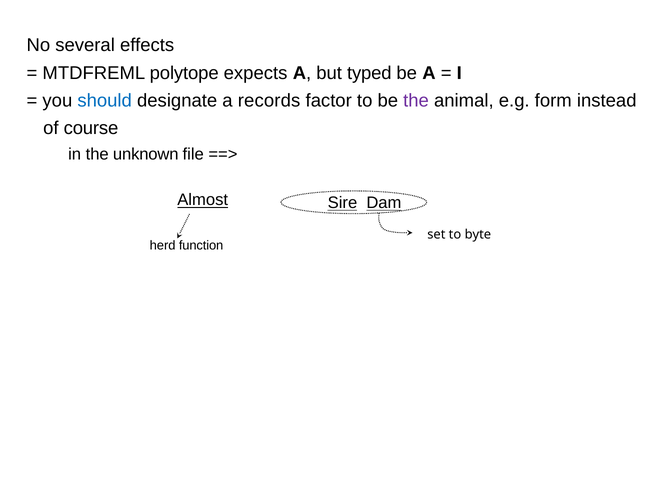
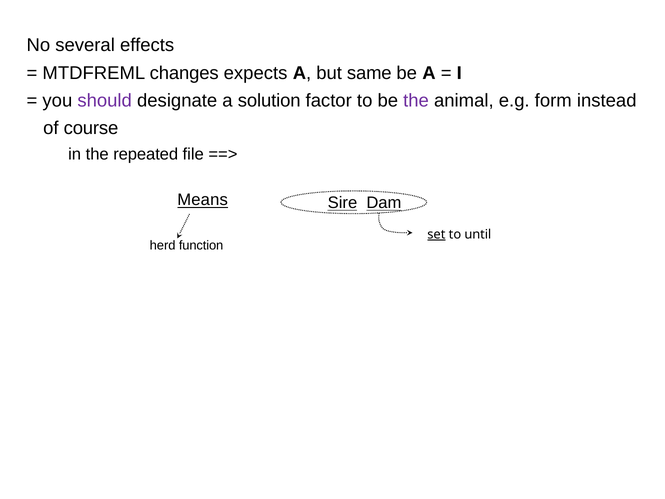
polytope: polytope -> changes (184, 73)
typed: typed -> same (369, 73)
should colour: blue -> purple (105, 101)
records: records -> solution (269, 101)
unknown: unknown -> repeated (146, 154)
Almost: Almost -> Means (203, 200)
set underline: none -> present (436, 234)
byte: byte -> until (478, 234)
